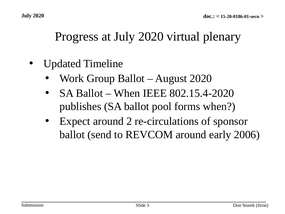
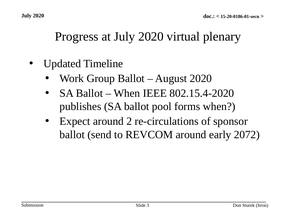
2006: 2006 -> 2072 (247, 134)
